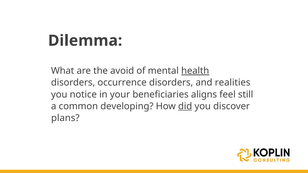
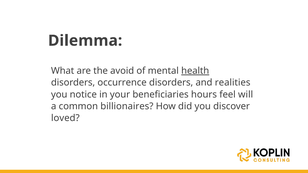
aligns: aligns -> hours (204, 95)
still: still -> will (246, 95)
developing: developing -> billionaires (127, 106)
did underline: present -> none (185, 106)
plans: plans -> loved (65, 118)
